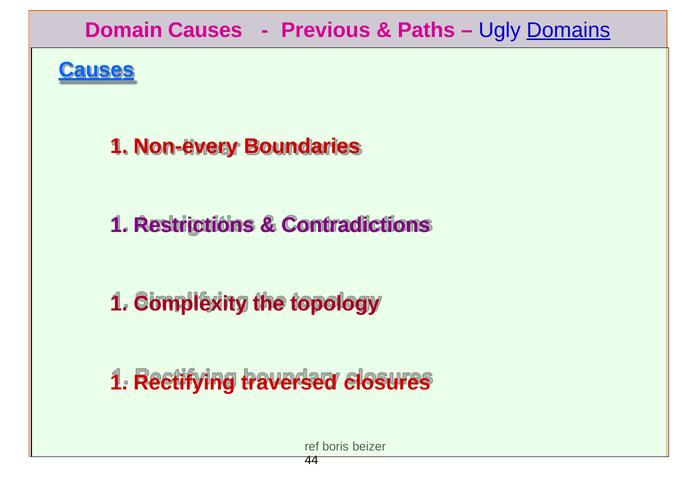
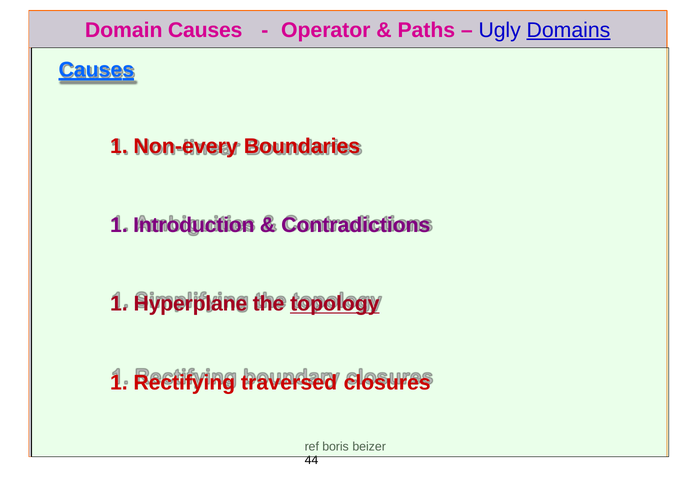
Previous: Previous -> Operator (326, 30)
Restrictions: Restrictions -> Introduction (194, 225)
Complexity: Complexity -> Hyperplane (190, 304)
topology underline: none -> present (335, 304)
